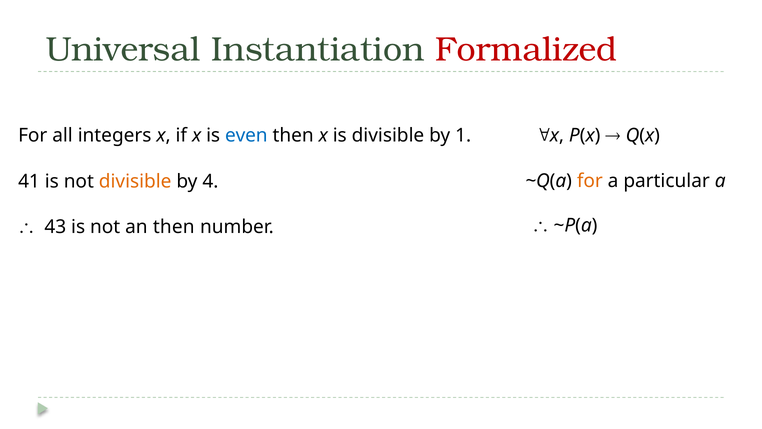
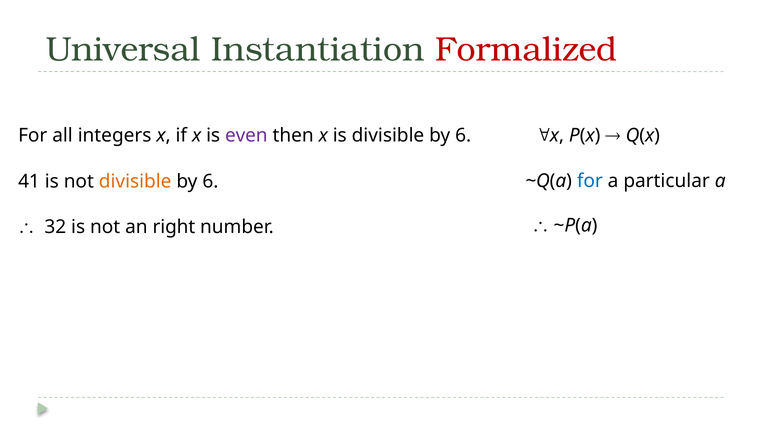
even colour: blue -> purple (246, 136)
is divisible by 1: 1 -> 6 (463, 136)
for colour: orange -> blue (590, 181)
4: 4 -> 6 (210, 181)
43: 43 -> 32 (55, 227)
an then: then -> right (174, 227)
